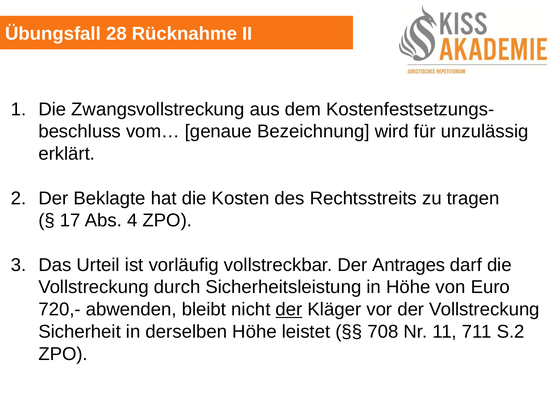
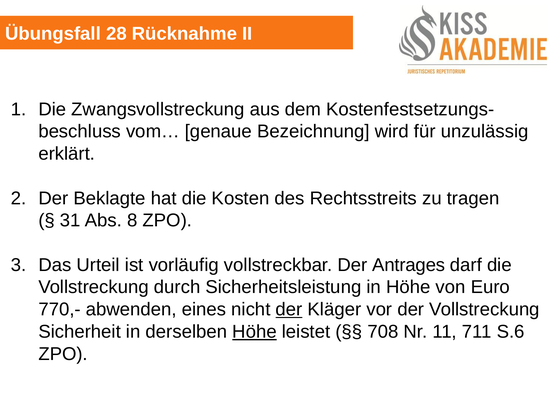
17: 17 -> 31 (70, 221)
4: 4 -> 8 (132, 221)
720,-: 720,- -> 770,- (60, 310)
bleibt: bleibt -> eines (204, 310)
Höhe underline: none -> present (255, 332)
S.2: S.2 -> S.6 (511, 332)
